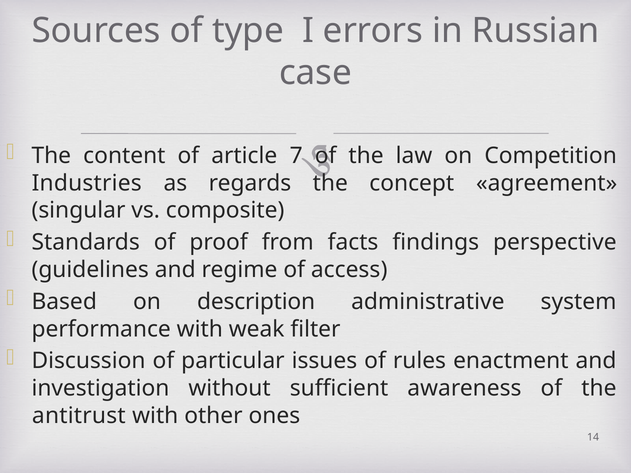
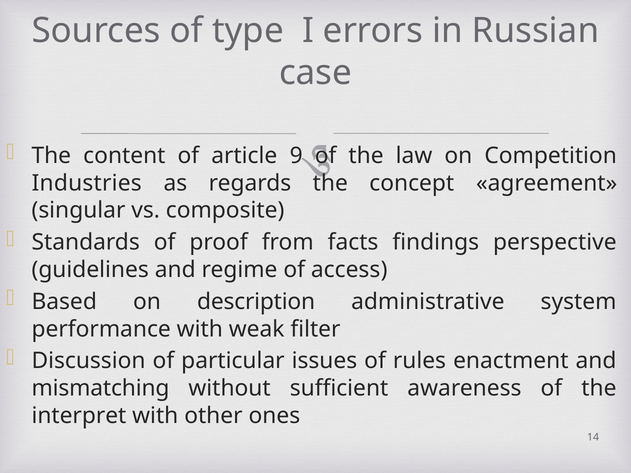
7: 7 -> 9 (296, 156)
investigation: investigation -> mismatching (101, 389)
antitrust: antitrust -> interpret (79, 416)
